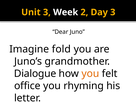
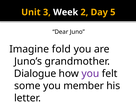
Day 3: 3 -> 5 (113, 12)
you colour: orange -> purple (90, 74)
office: office -> some (27, 86)
rhyming: rhyming -> member (84, 86)
